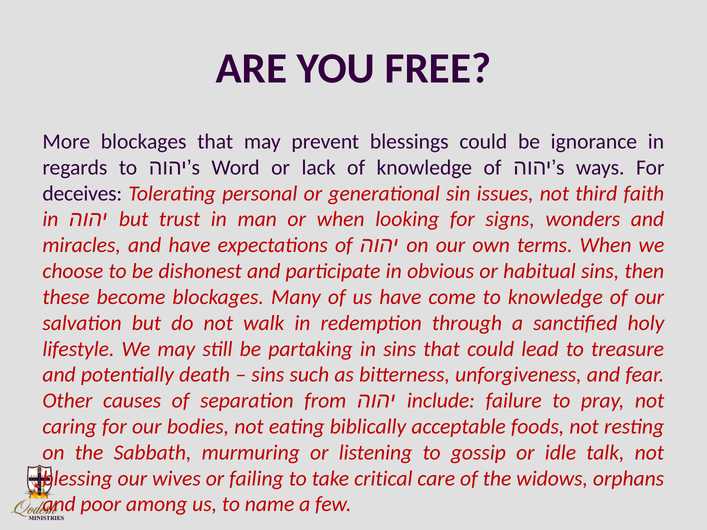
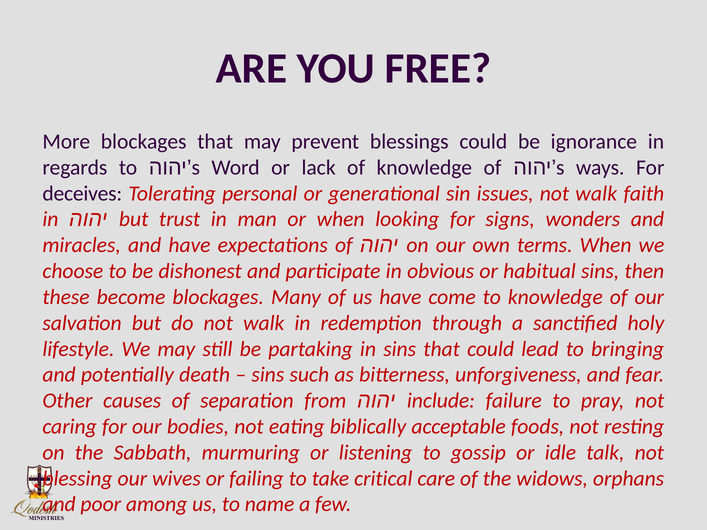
issues not third: third -> walk (596, 194)
treasure: treasure -> bringing (628, 349)
